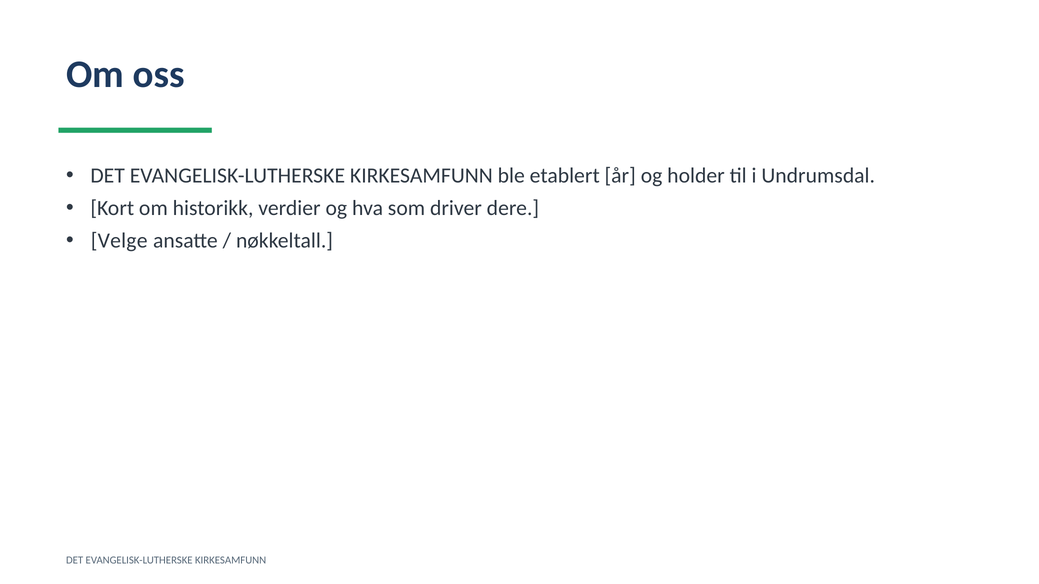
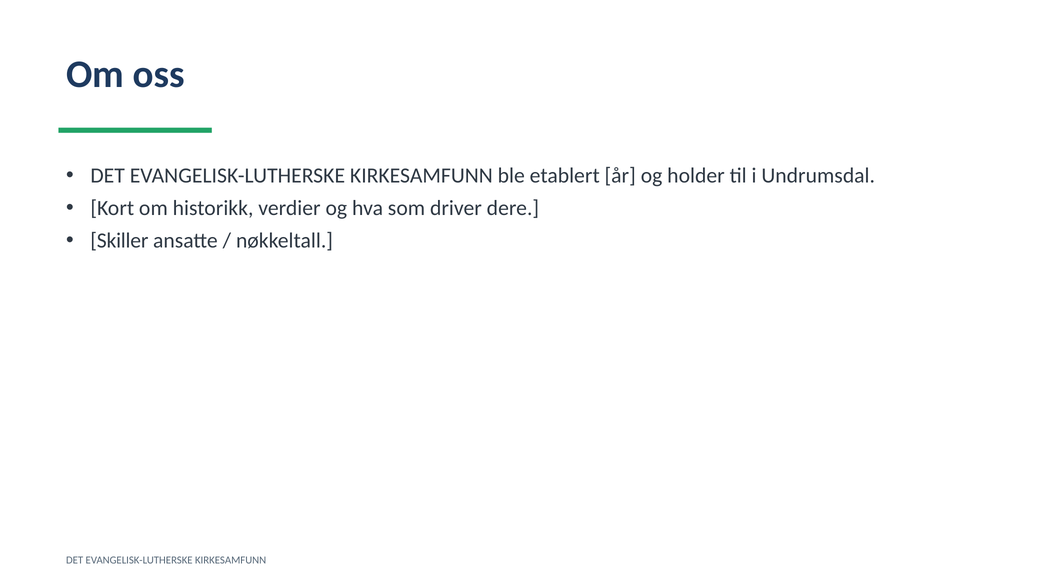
Velge: Velge -> Skiller (119, 241)
